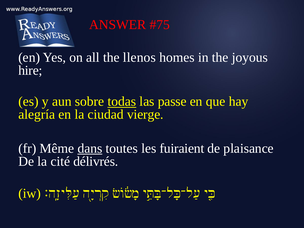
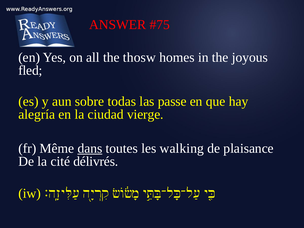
llenos: llenos -> thosw (139, 57)
hire: hire -> fled (30, 70)
todas underline: present -> none (122, 101)
fuiraient: fuiraient -> walking (182, 148)
